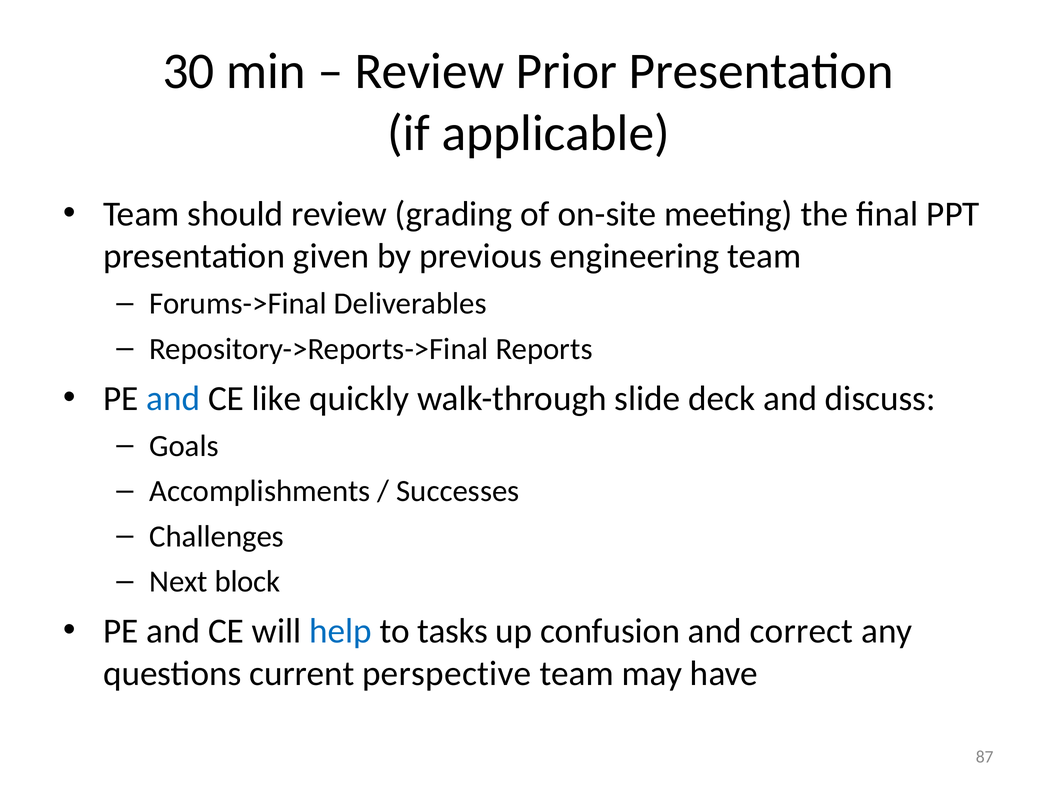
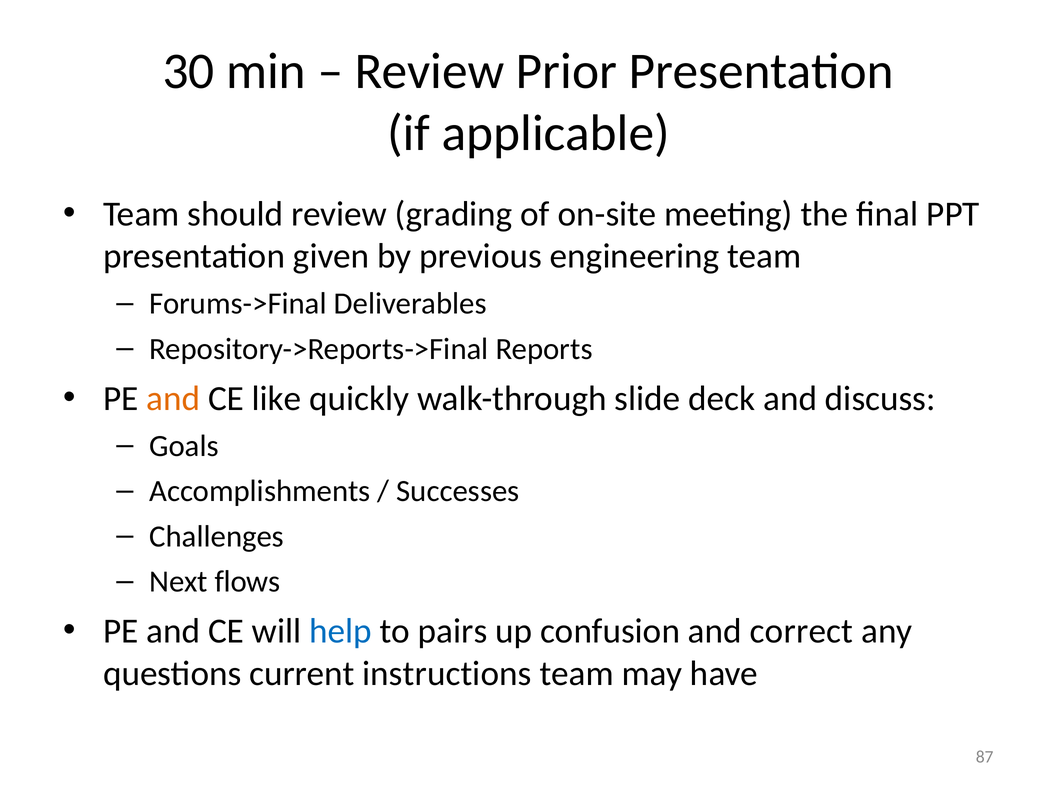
and colour: blue -> orange (173, 398)
block: block -> flows (247, 582)
tasks: tasks -> pairs (453, 631)
perspective: perspective -> instructions (447, 673)
